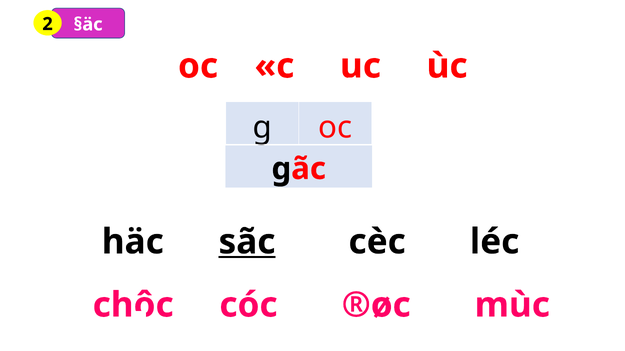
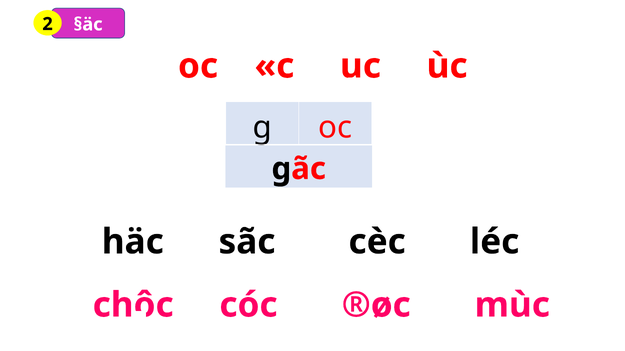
sãc underline: present -> none (247, 242)
